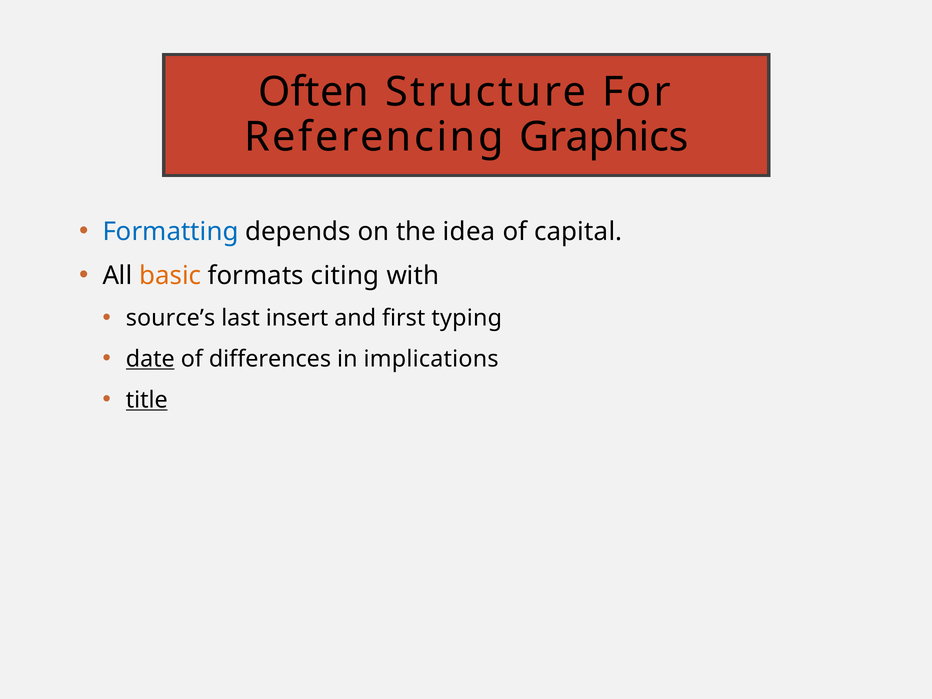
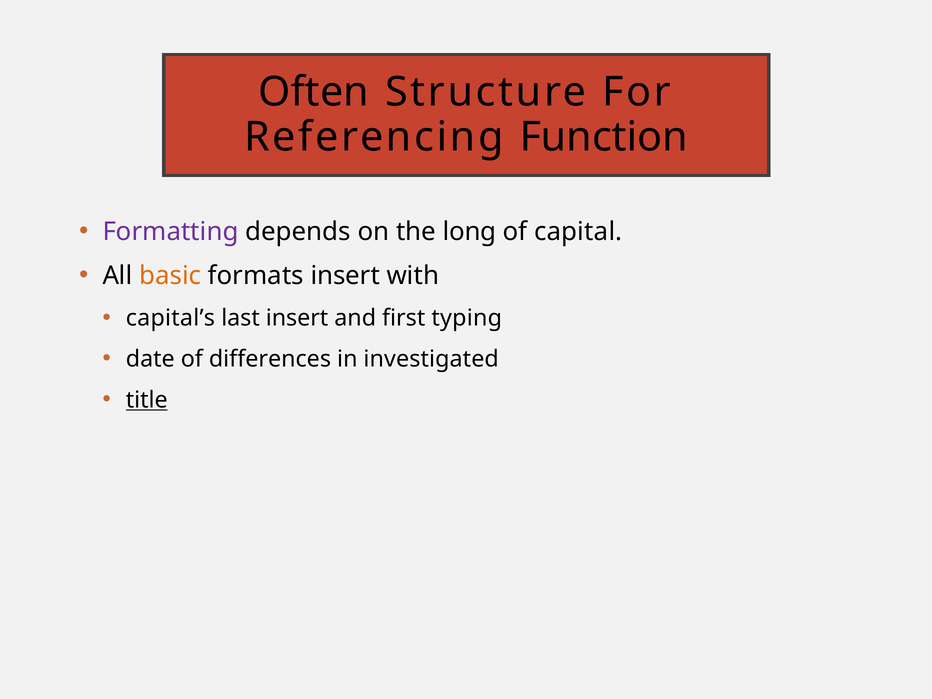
Graphics: Graphics -> Function (604, 137)
Formatting colour: blue -> purple (171, 232)
idea: idea -> long (469, 232)
formats citing: citing -> insert (345, 276)
source’s: source’s -> capital’s (170, 318)
date underline: present -> none (150, 359)
implications: implications -> investigated (431, 359)
